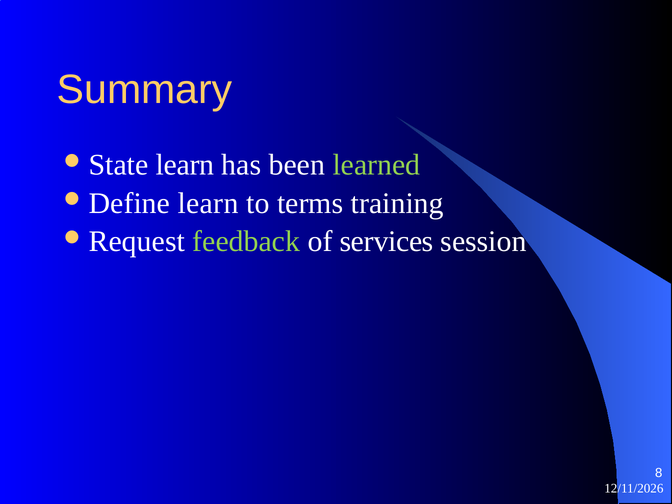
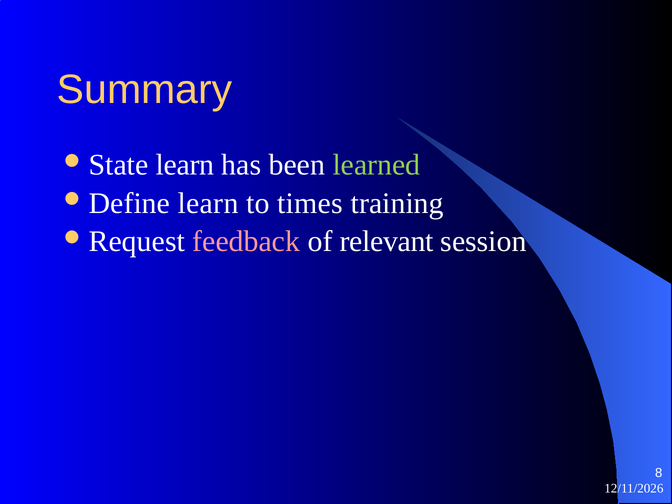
terms: terms -> times (310, 203)
feedback colour: light green -> pink (246, 241)
services: services -> relevant (387, 241)
